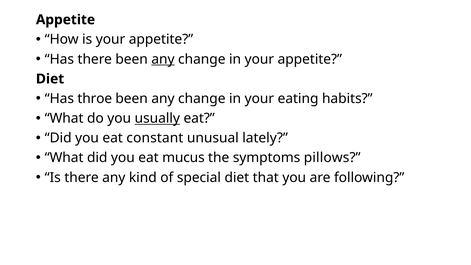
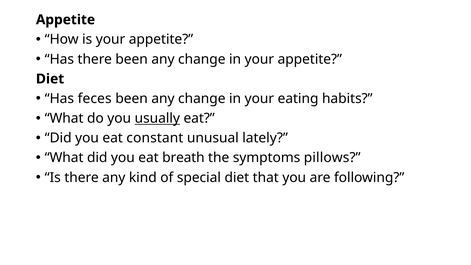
any underline: present -> none (163, 59)
throe: throe -> feces (95, 99)
mucus: mucus -> breath (183, 158)
